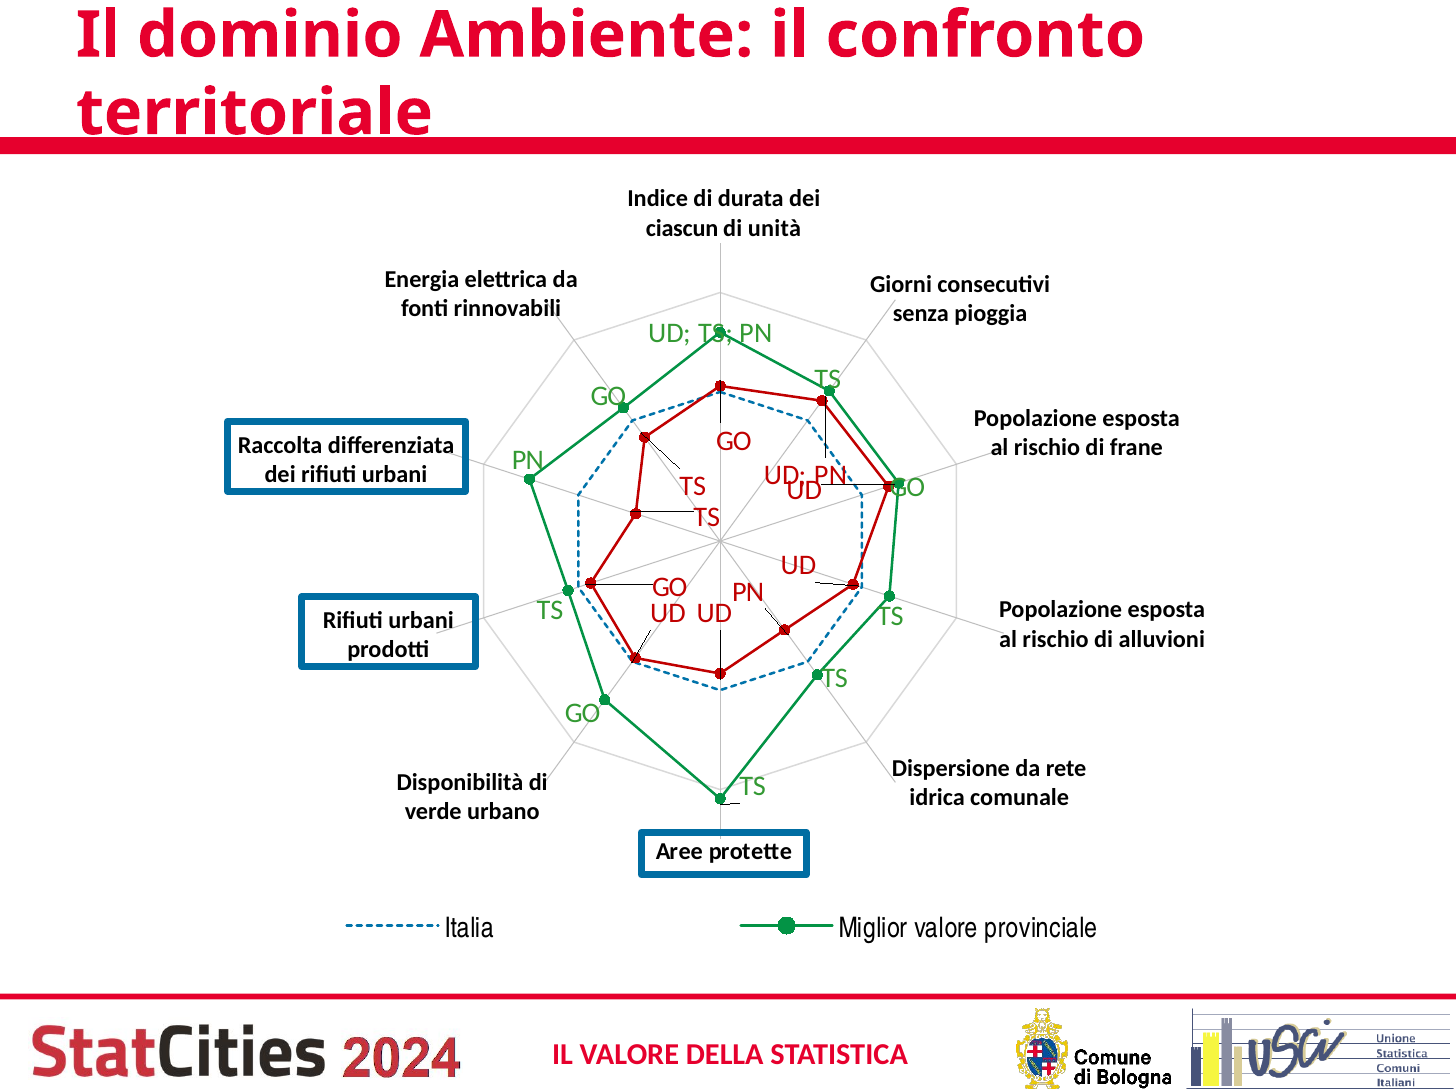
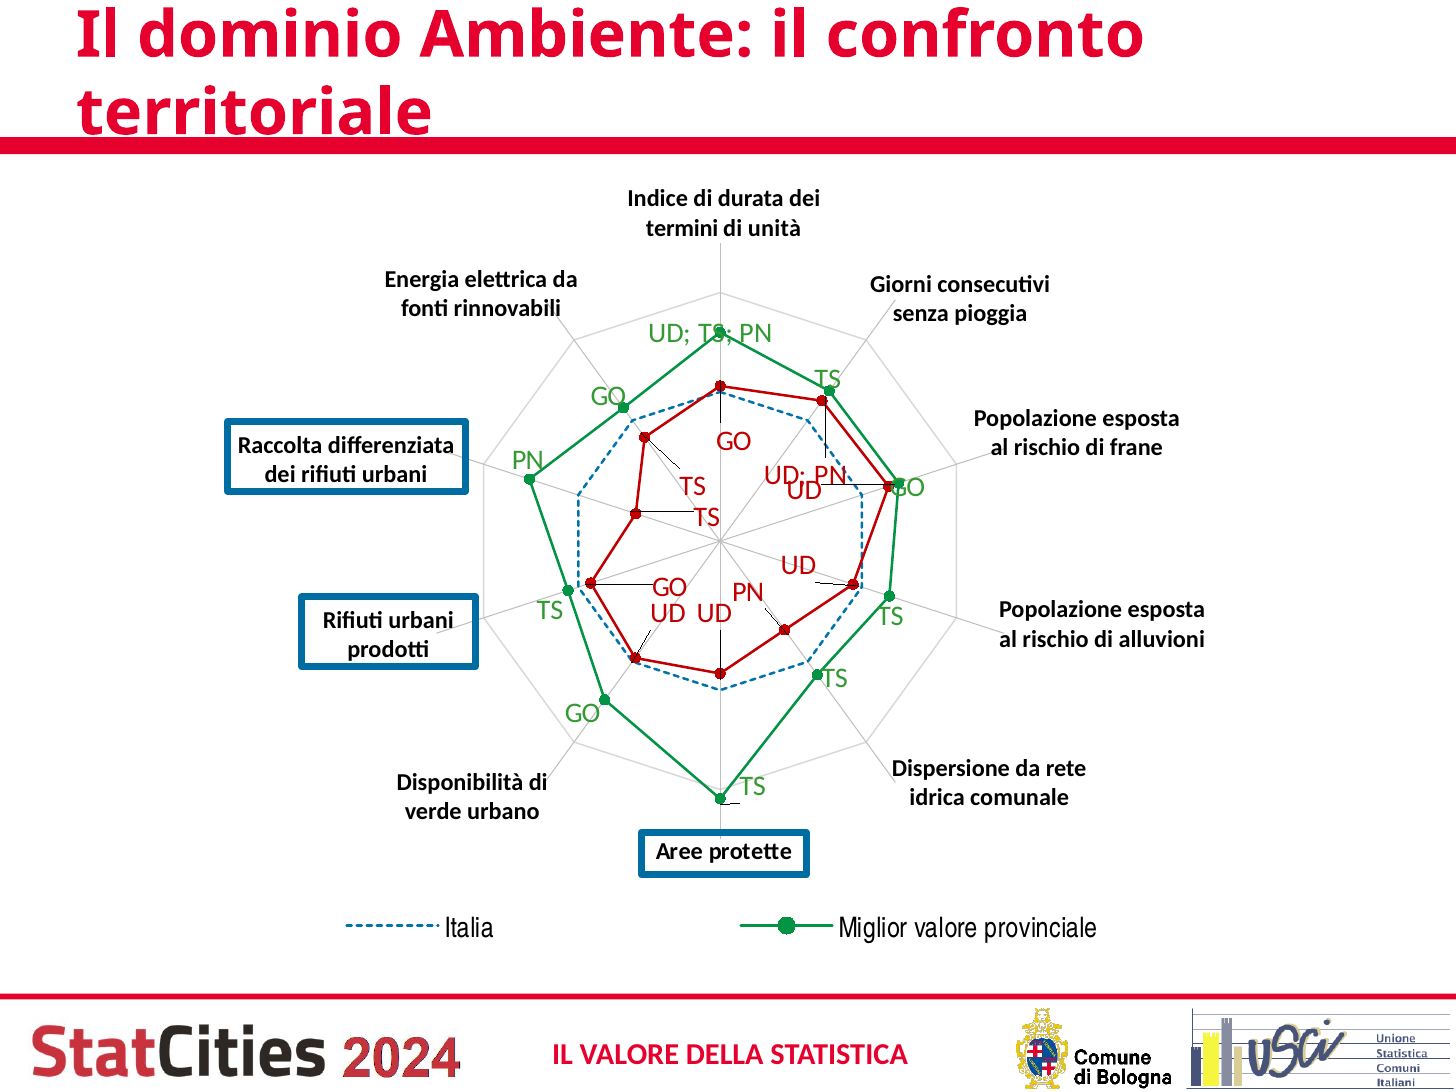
ciascun: ciascun -> termini (682, 228)
